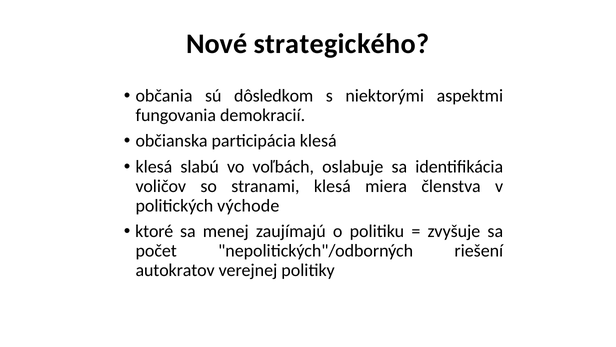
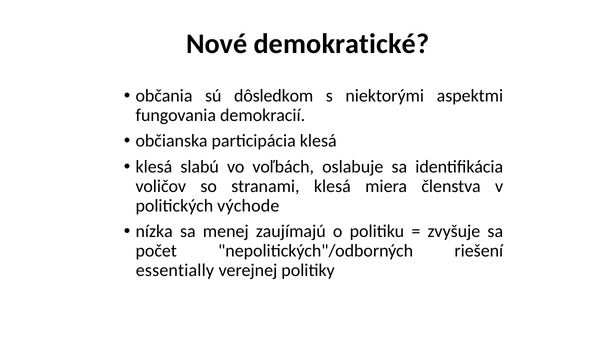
strategického: strategického -> demokratické (341, 44)
ktoré: ktoré -> nízka (154, 231)
autokratov: autokratov -> essentially (175, 270)
